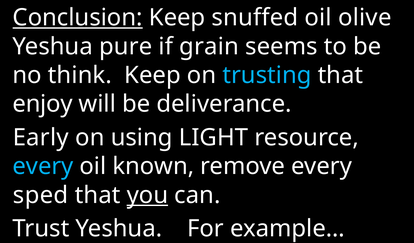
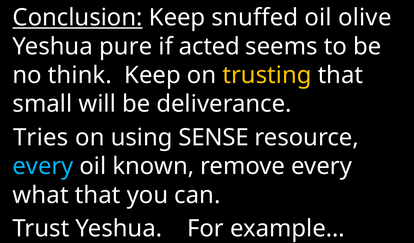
grain: grain -> acted (209, 46)
trusting colour: light blue -> yellow (267, 75)
enjoy: enjoy -> small (42, 104)
Early: Early -> Tries (41, 137)
LIGHT: LIGHT -> SENSE (214, 137)
sped: sped -> what (41, 195)
you underline: present -> none (147, 195)
